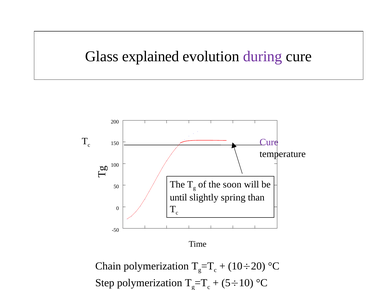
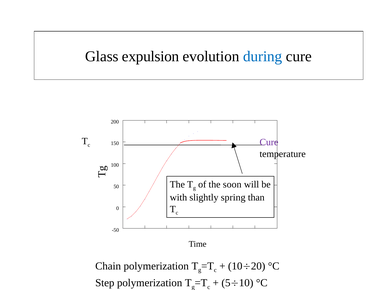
explained: explained -> expulsion (151, 57)
during colour: purple -> blue (263, 57)
until: until -> with (178, 198)
